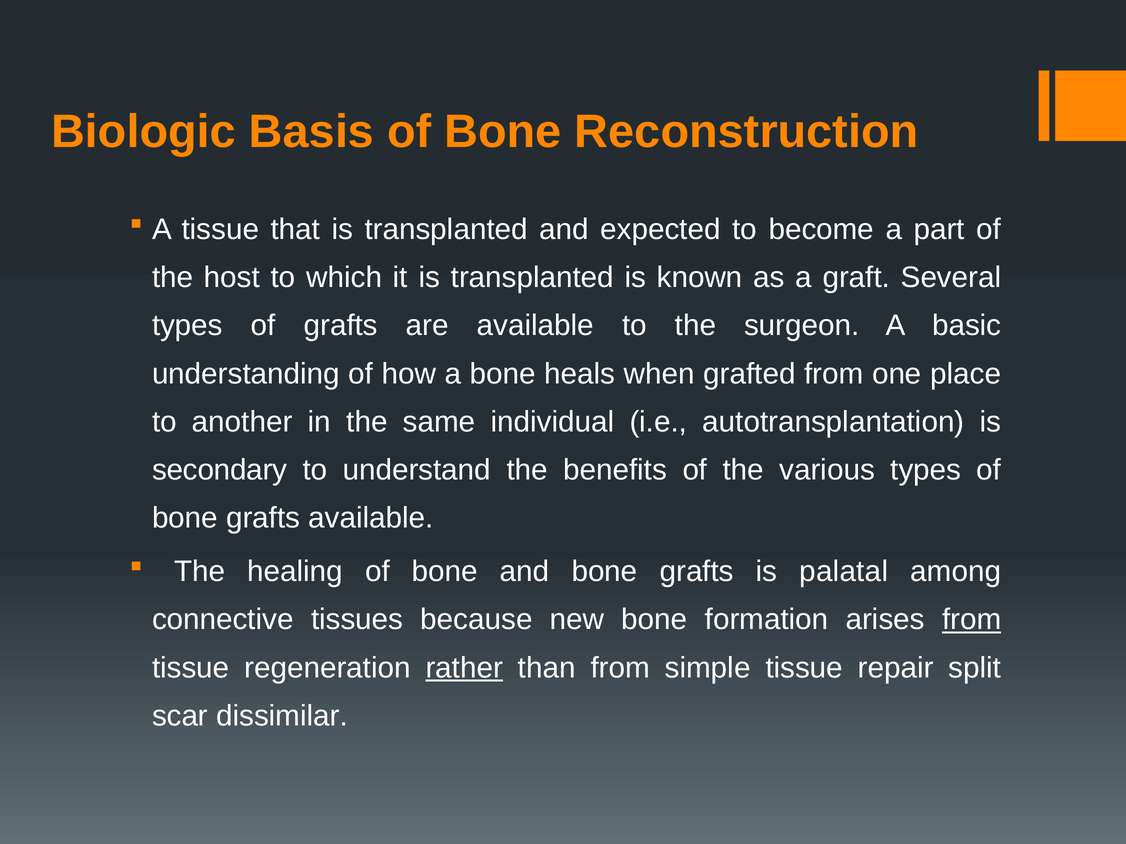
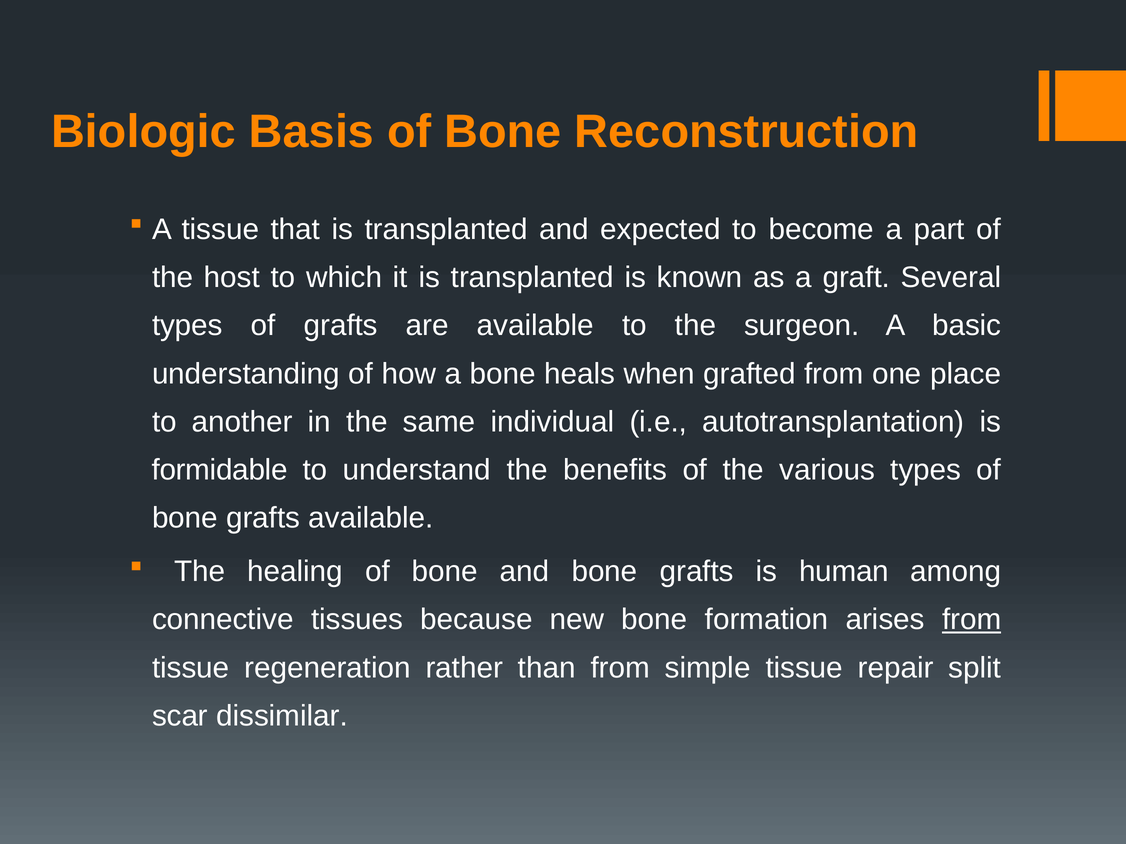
secondary: secondary -> formidable (220, 470)
palatal: palatal -> human (844, 572)
rather underline: present -> none (464, 668)
